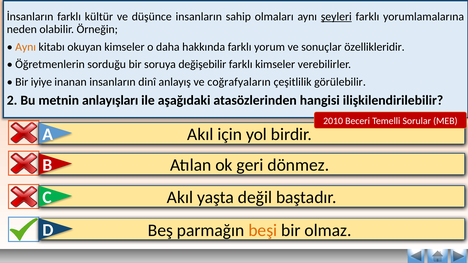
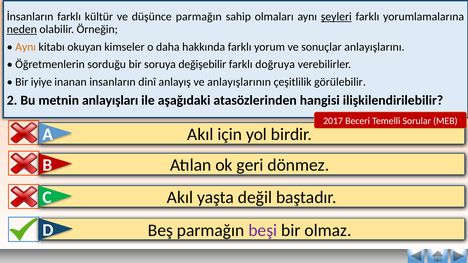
düşünce insanların: insanların -> parmağın (199, 17)
neden underline: none -> present (22, 29)
özellikleridir: özellikleridir -> anlayışlarını (374, 47)
farklı kimseler: kimseler -> doğruya (275, 64)
coğrafyaların: coğrafyaların -> anlayışlarının (239, 82)
2010: 2010 -> 2017 (333, 121)
beşi colour: orange -> purple (263, 230)
